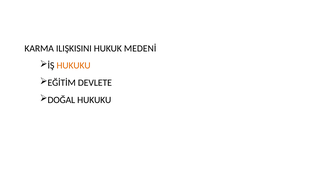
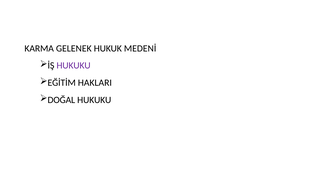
ILIŞKISINI: ILIŞKISINI -> GELENEK (74, 49)
HUKUKU colour: orange -> purple (74, 66)
DEVLETE: DEVLETE -> HAKLARI (95, 83)
